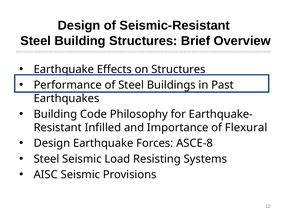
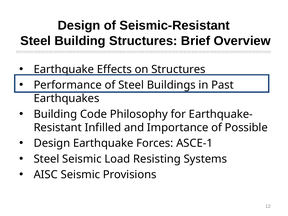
Flexural: Flexural -> Possible (246, 128)
ASCE-8: ASCE-8 -> ASCE-1 (195, 143)
